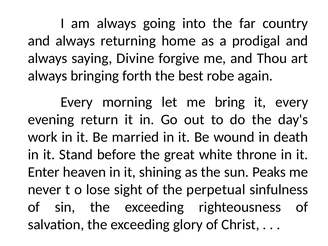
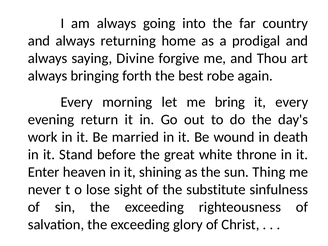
Peaks: Peaks -> Thing (269, 172)
perpetual: perpetual -> substitute (216, 190)
